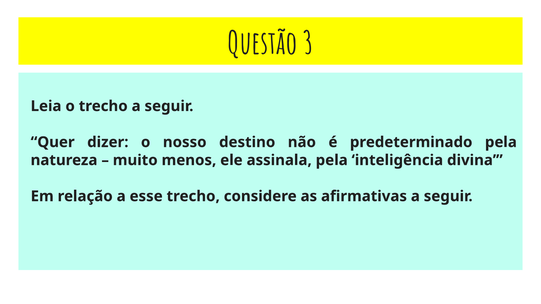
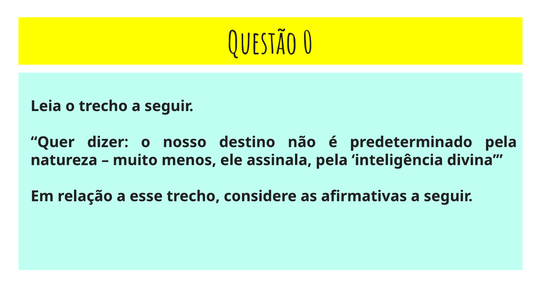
3: 3 -> 0 (308, 44)
